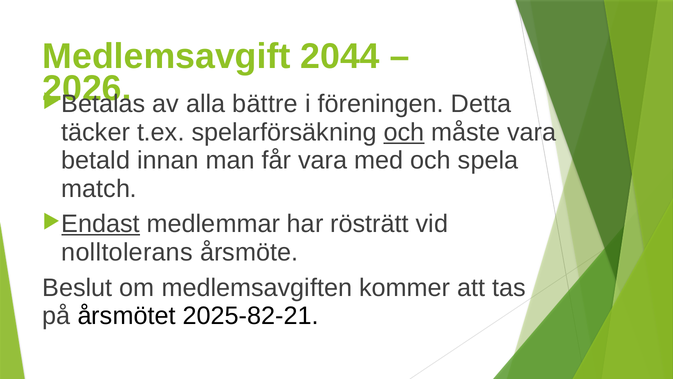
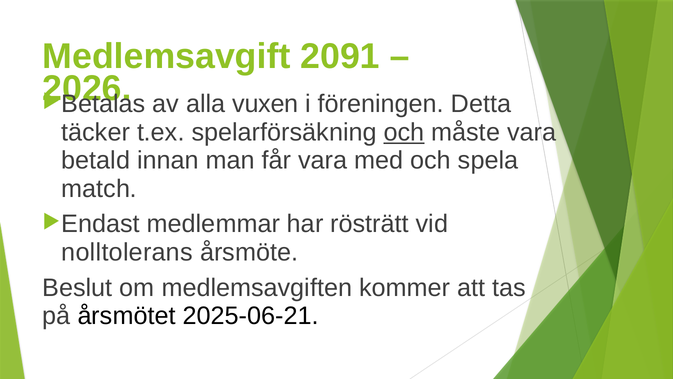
2044: 2044 -> 2091 (340, 56)
bättre: bättre -> vuxen (265, 104)
Endast underline: present -> none (101, 224)
2025-82-21: 2025-82-21 -> 2025-06-21 (251, 316)
